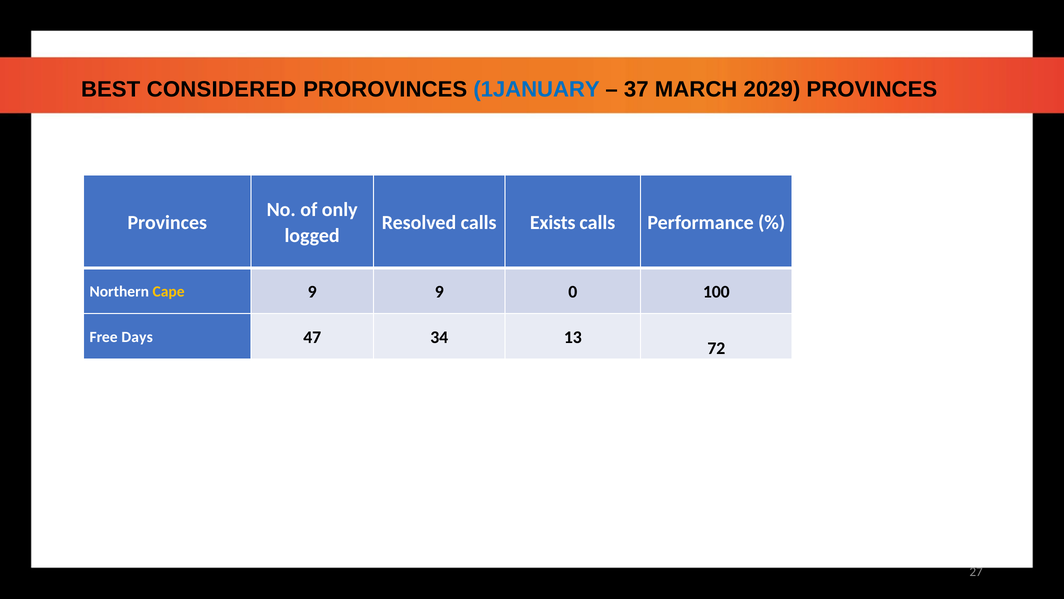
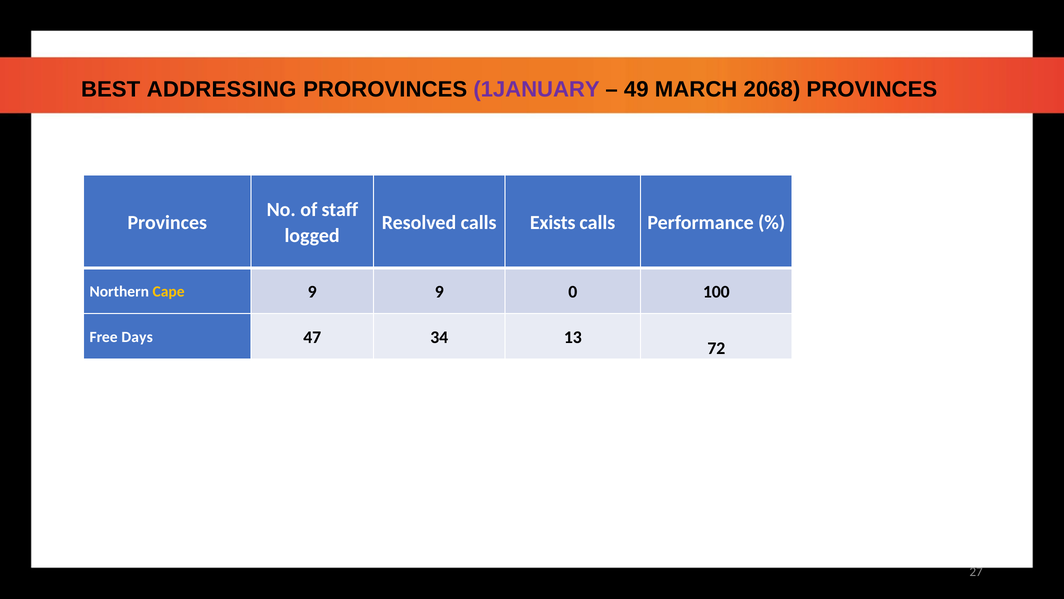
CONSIDERED: CONSIDERED -> ADDRESSING (222, 90)
1JANUARY colour: blue -> purple (537, 90)
37: 37 -> 49 (636, 90)
2029: 2029 -> 2068 (772, 90)
only: only -> staff (340, 209)
